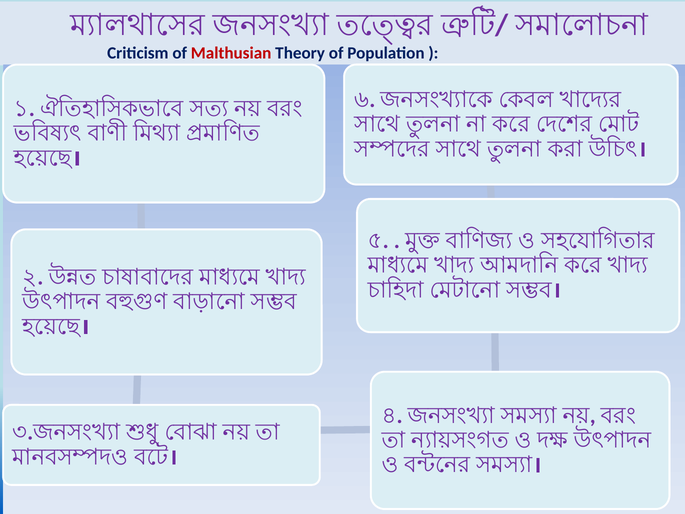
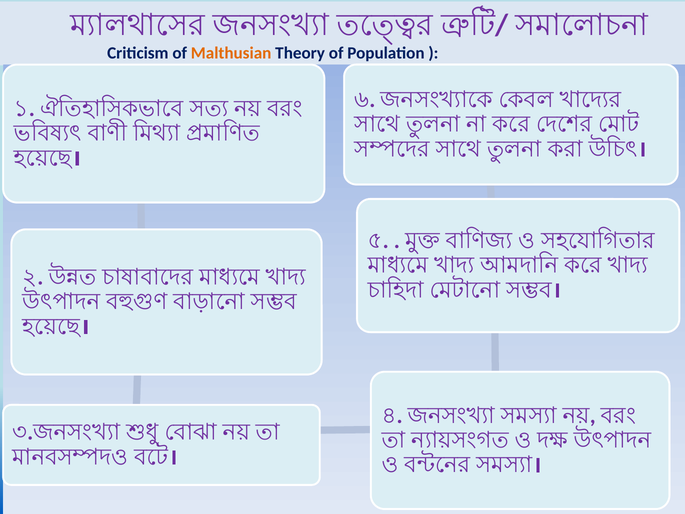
Malthusian colour: red -> orange (231, 53)
